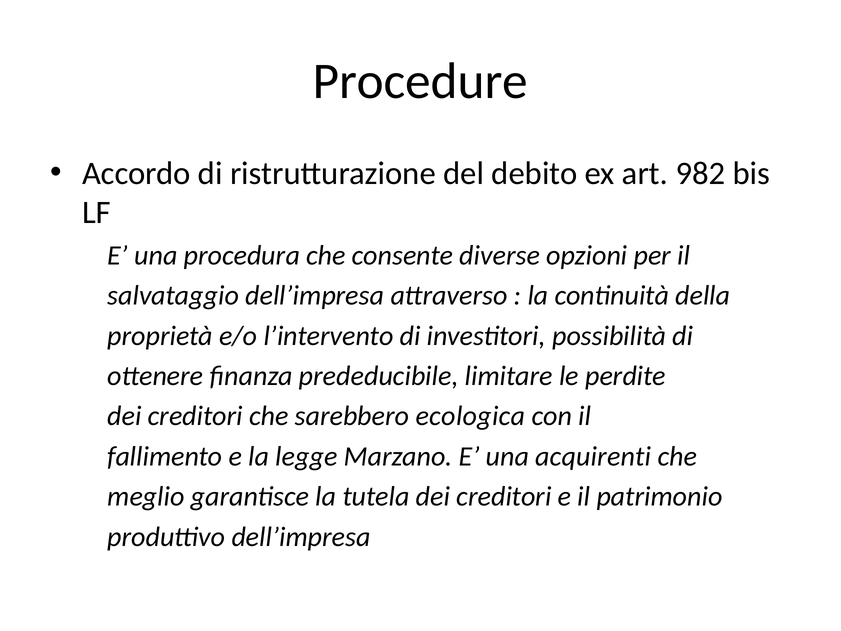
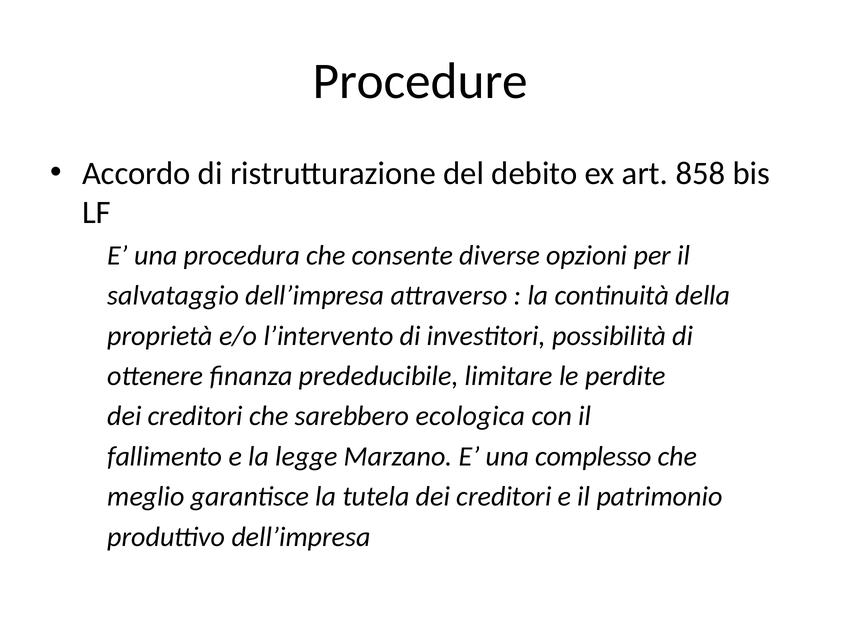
982: 982 -> 858 (700, 173)
acquirenti: acquirenti -> complesso (594, 456)
